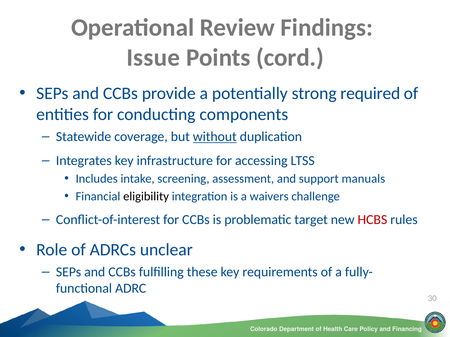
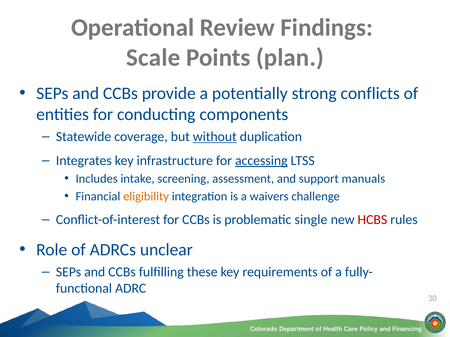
Issue: Issue -> Scale (153, 58)
cord: cord -> plan (290, 58)
required: required -> conflicts (370, 94)
accessing underline: none -> present (261, 161)
eligibility colour: black -> orange (146, 197)
target: target -> single (311, 220)
